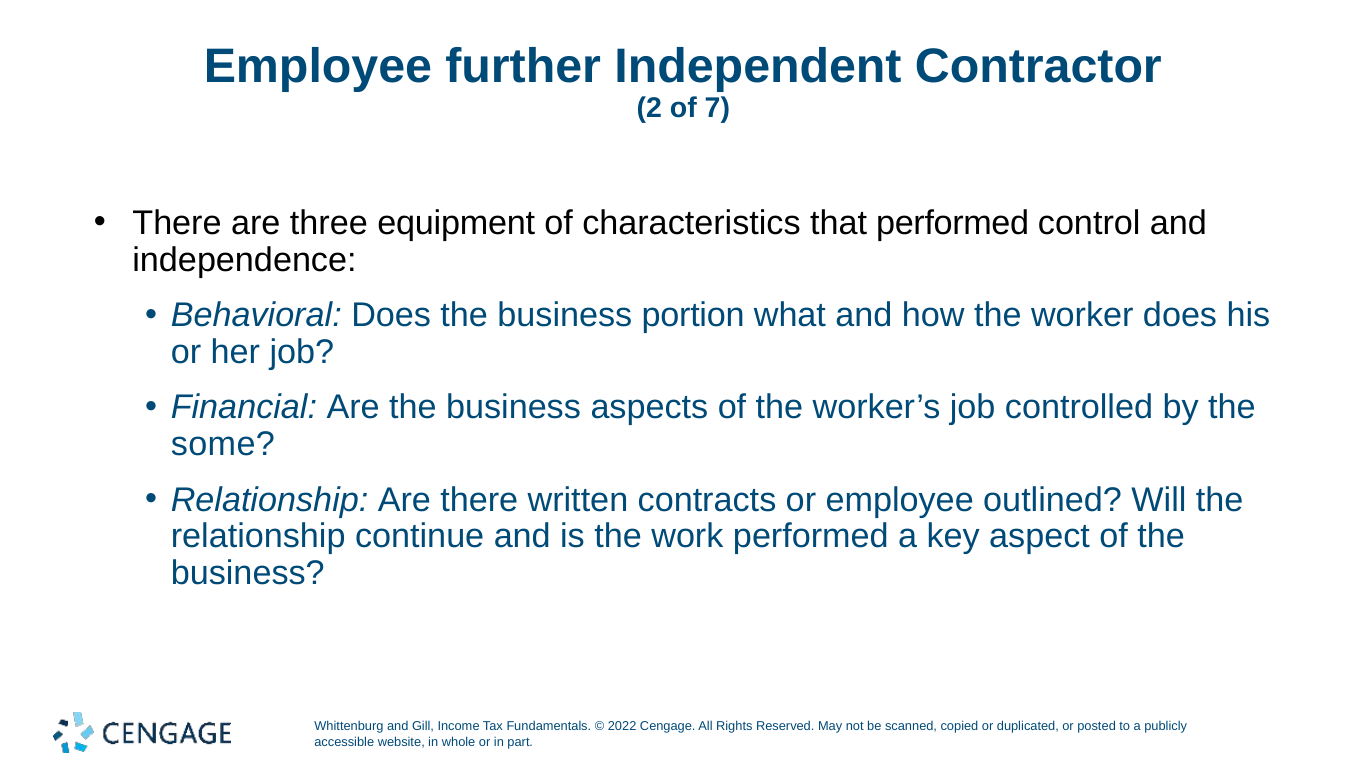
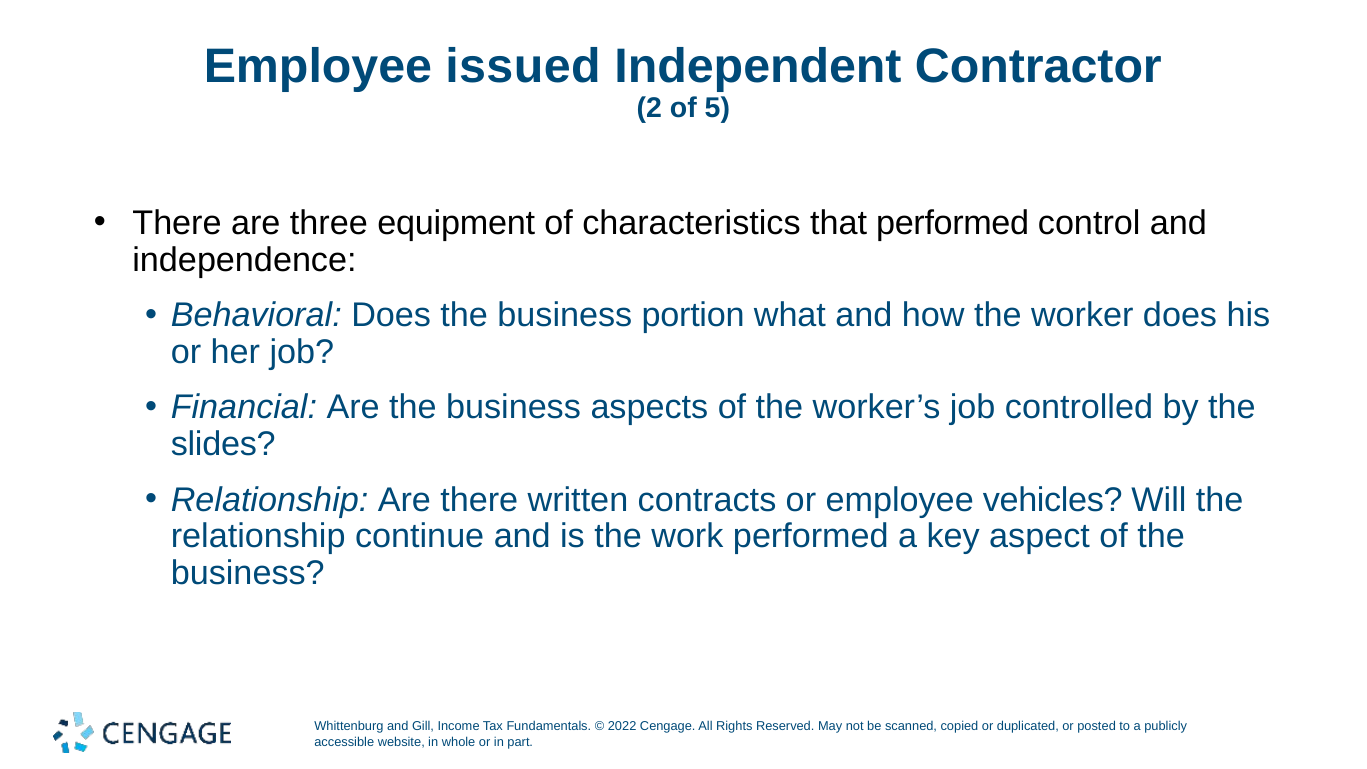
further: further -> issued (523, 67)
7: 7 -> 5 (717, 108)
some: some -> slides (223, 444)
outlined: outlined -> vehicles (1053, 500)
